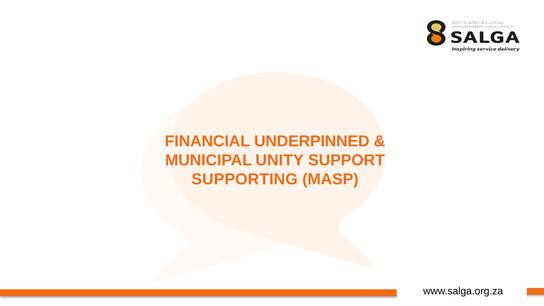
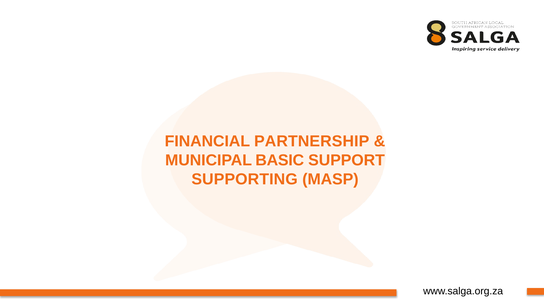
UNDERPINNED: UNDERPINNED -> PARTNERSHIP (312, 141)
UNITY: UNITY -> BASIC (280, 160)
